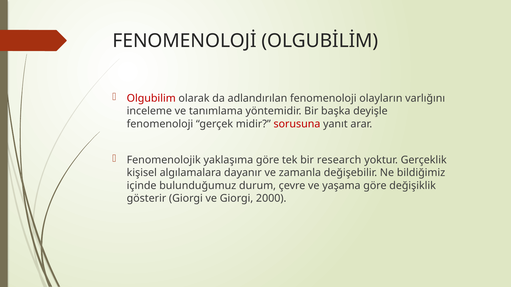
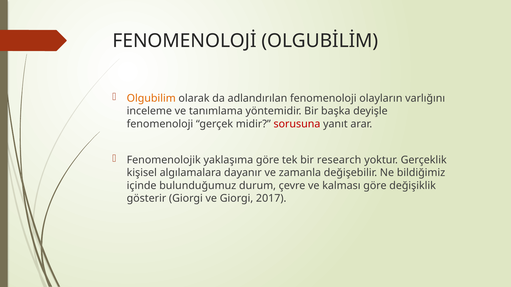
Olgubilim colour: red -> orange (151, 98)
yaşama: yaşama -> kalması (341, 186)
2000: 2000 -> 2017 (271, 199)
